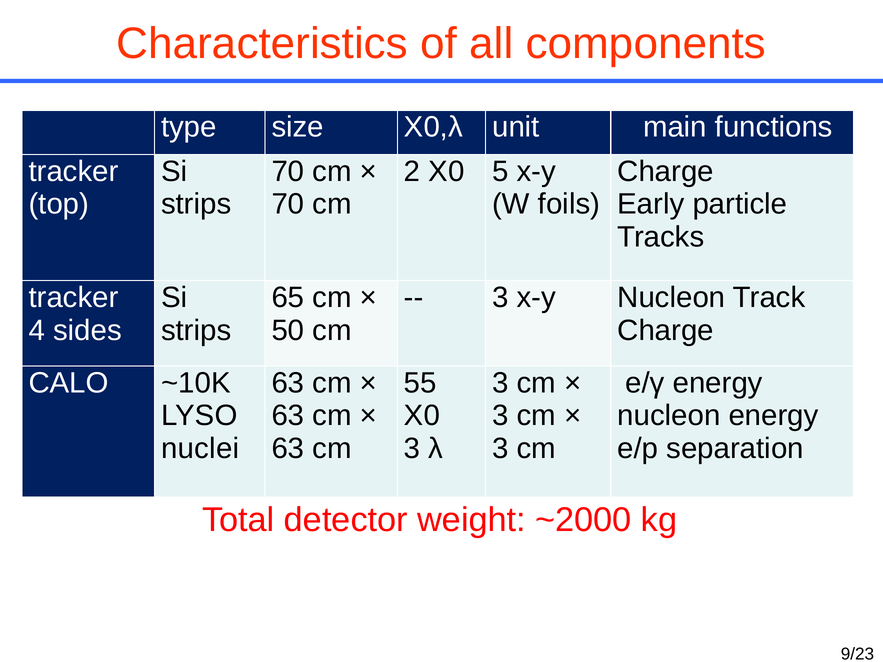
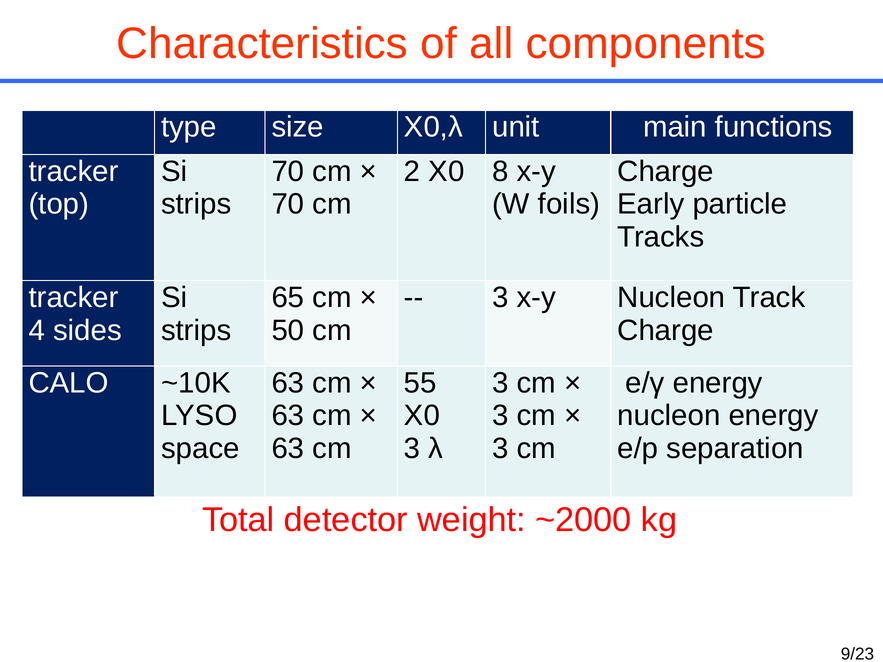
5: 5 -> 8 (500, 171)
nuclei: nuclei -> space (200, 449)
